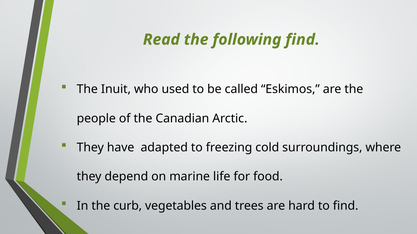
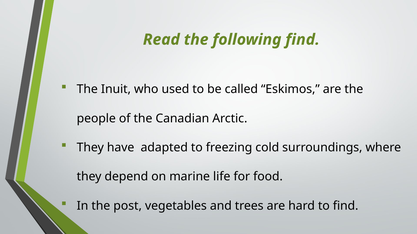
curb: curb -> post (128, 206)
